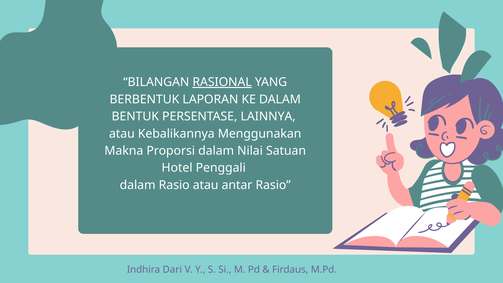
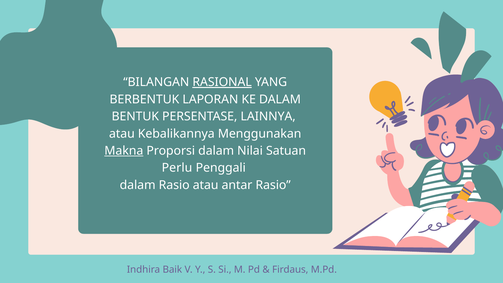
Makna underline: none -> present (124, 151)
Hotel: Hotel -> Perlu (177, 168)
Dari: Dari -> Baik (172, 270)
